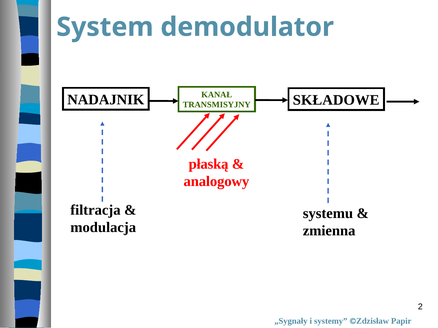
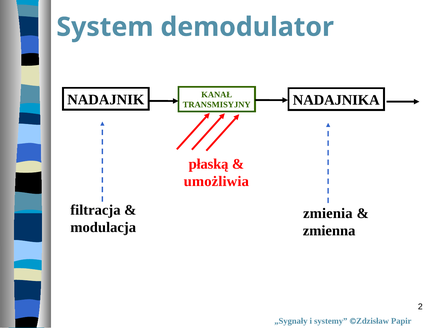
SKŁADOWE: SKŁADOWE -> NADAJNIKA (336, 100)
analogowy: analogowy -> umożliwia (216, 182)
systemu: systemu -> zmienia (328, 214)
